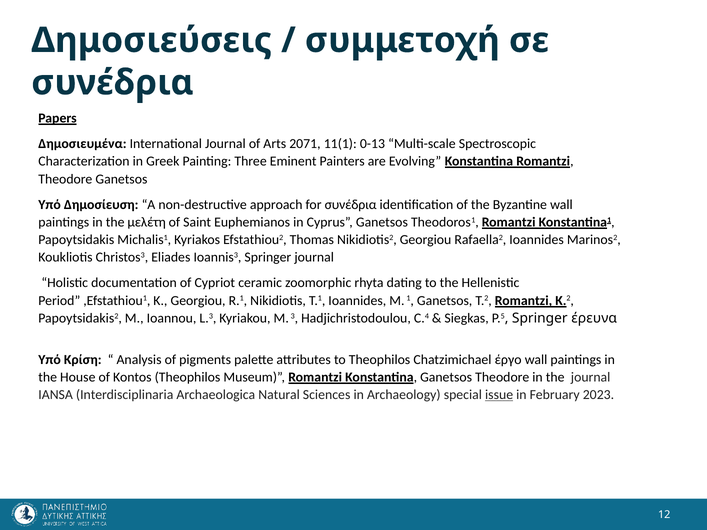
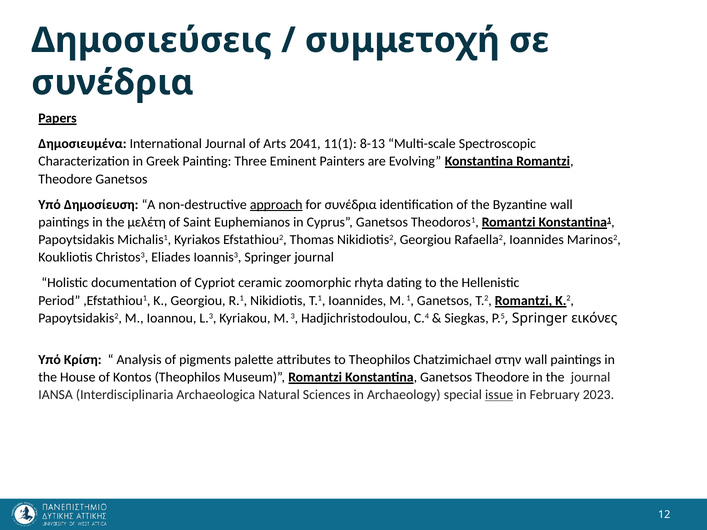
2071: 2071 -> 2041 (305, 144)
0-13: 0-13 -> 8-13 (372, 144)
approach underline: none -> present (276, 205)
έρευνα: έρευνα -> εικόνες (594, 318)
έργο: έργο -> στην (508, 360)
